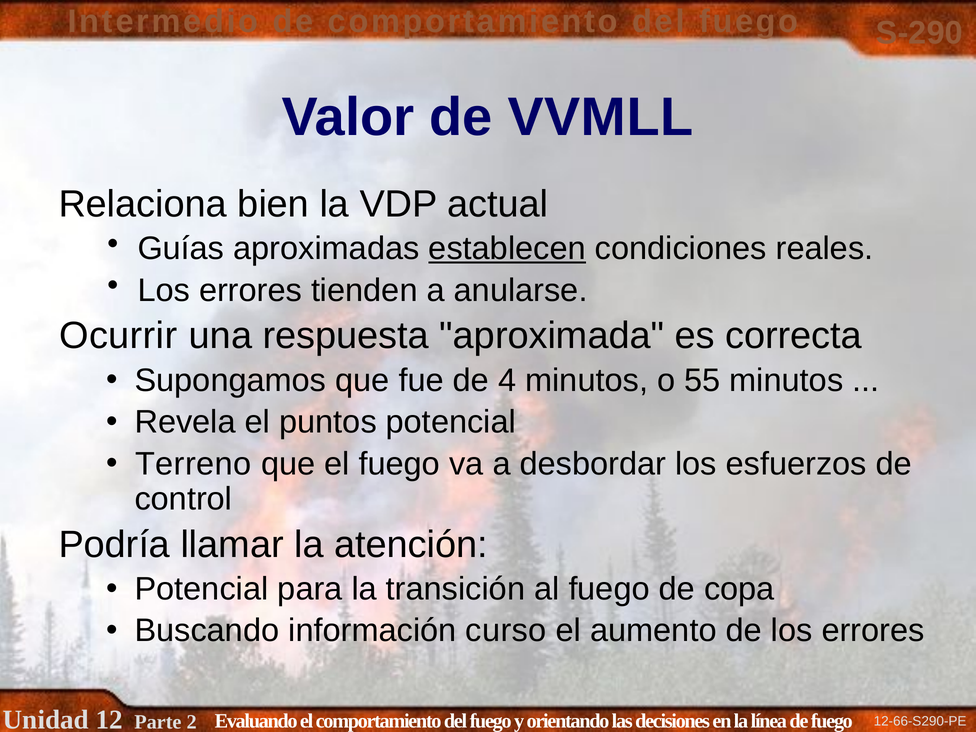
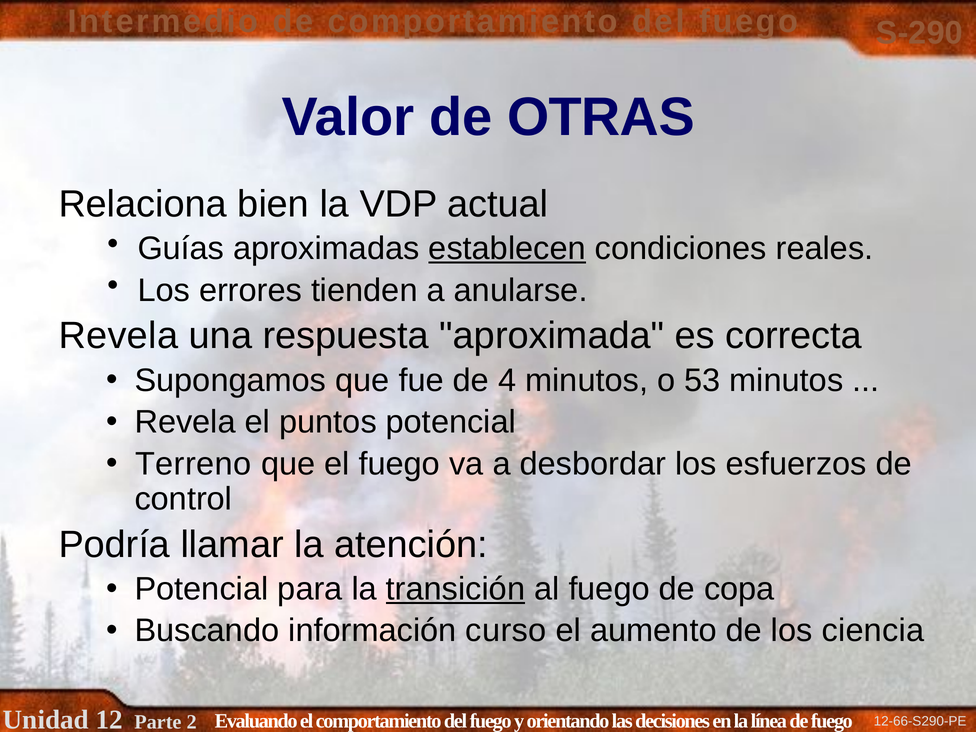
VVMLL: VVMLL -> OTRAS (601, 117)
Ocurrir: Ocurrir -> Revela (118, 336)
55: 55 -> 53 (702, 381)
transición underline: none -> present (456, 589)
de los errores: errores -> ciencia (873, 631)
